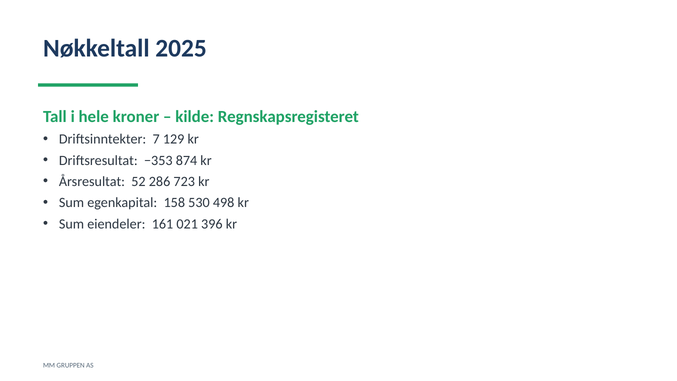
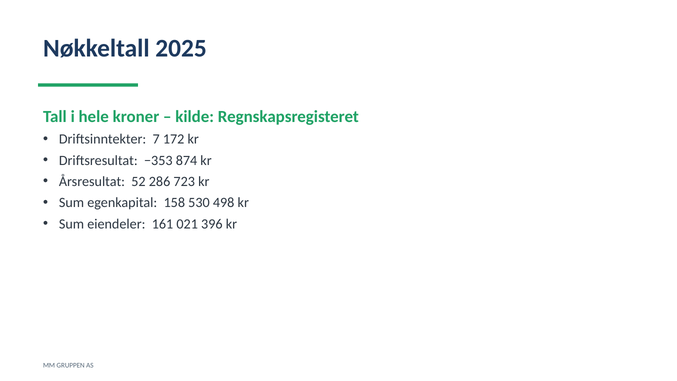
129: 129 -> 172 (174, 139)
